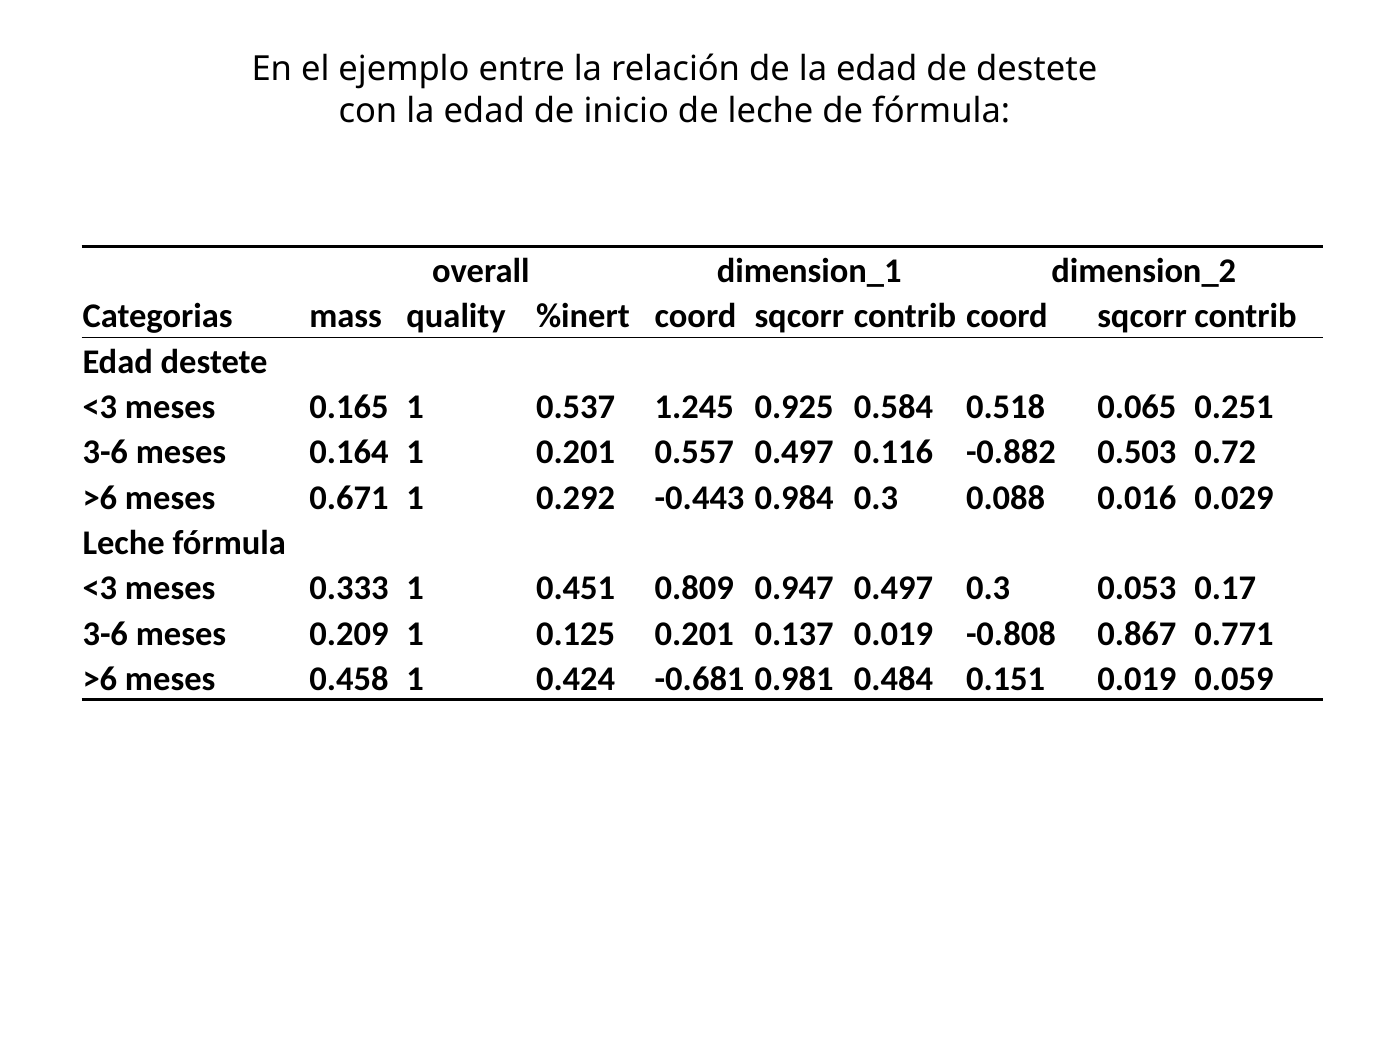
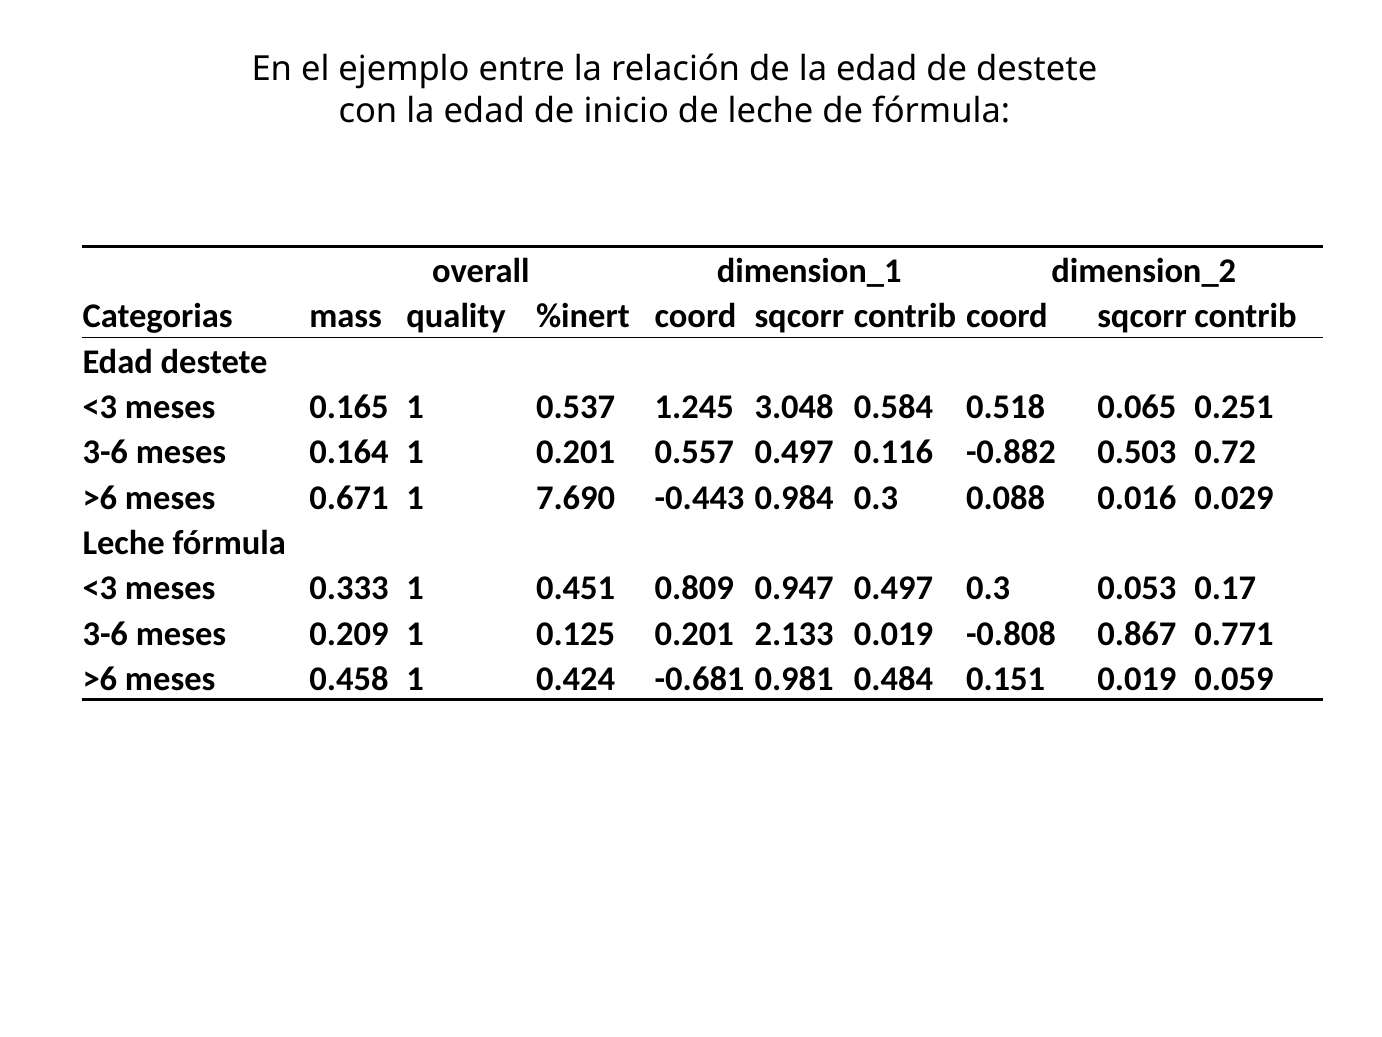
0.925: 0.925 -> 3.048 (794, 407)
0.292: 0.292 -> 7.690 (576, 497)
0.137: 0.137 -> 2.133 (794, 633)
